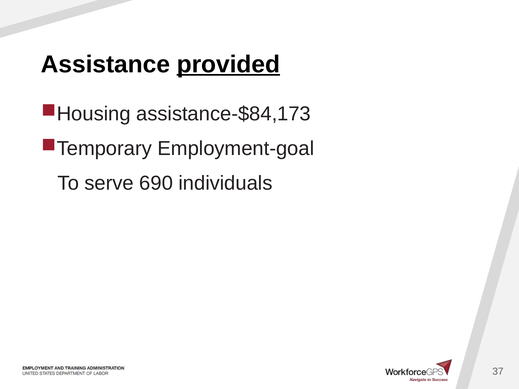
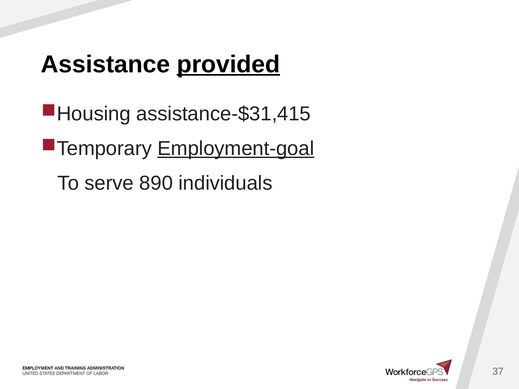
assistance-$84,173: assistance-$84,173 -> assistance-$31,415 (224, 114)
Employment-goal underline: none -> present (236, 149)
690: 690 -> 890 (156, 183)
